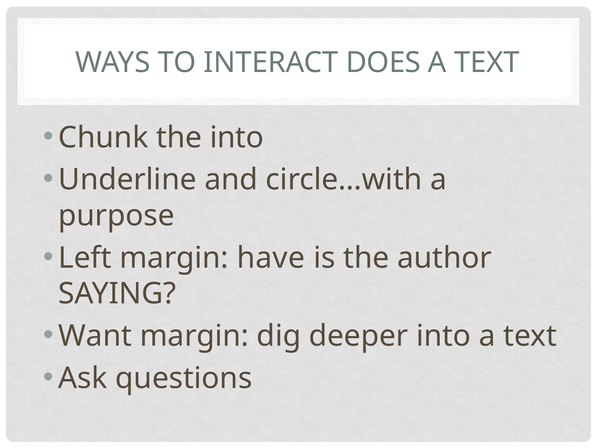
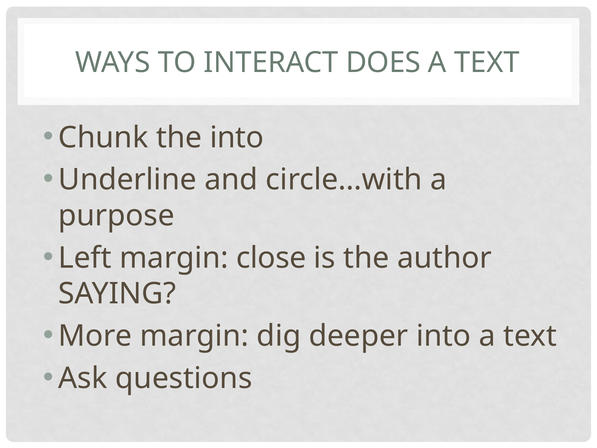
have: have -> close (271, 258)
Want: Want -> More (95, 336)
